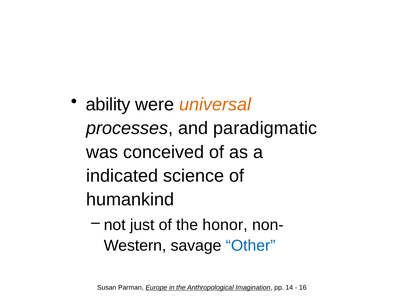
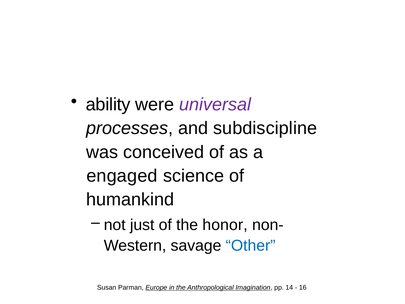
universal colour: orange -> purple (215, 104)
paradigmatic: paradigmatic -> subdiscipline (265, 128)
indicated: indicated -> engaged (122, 176)
